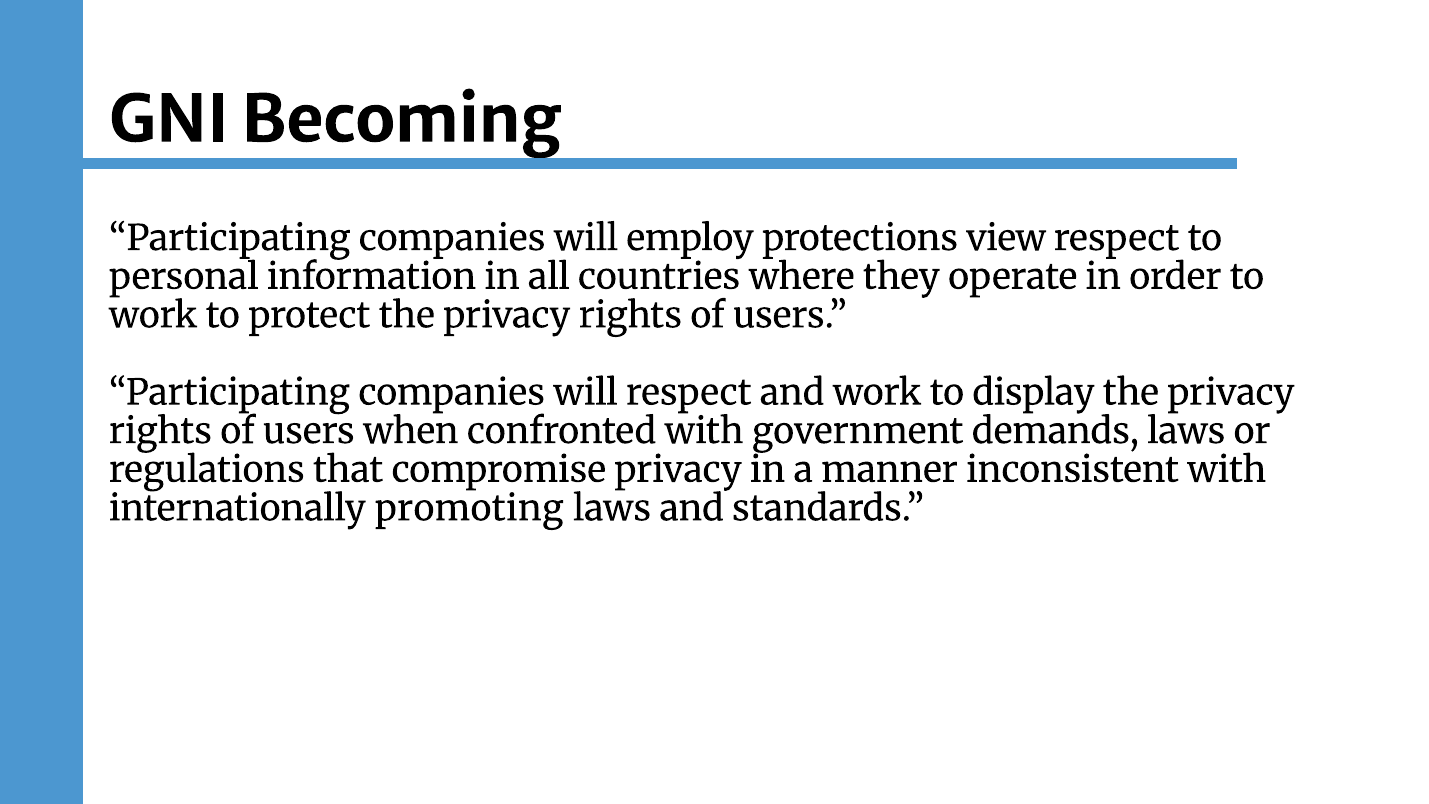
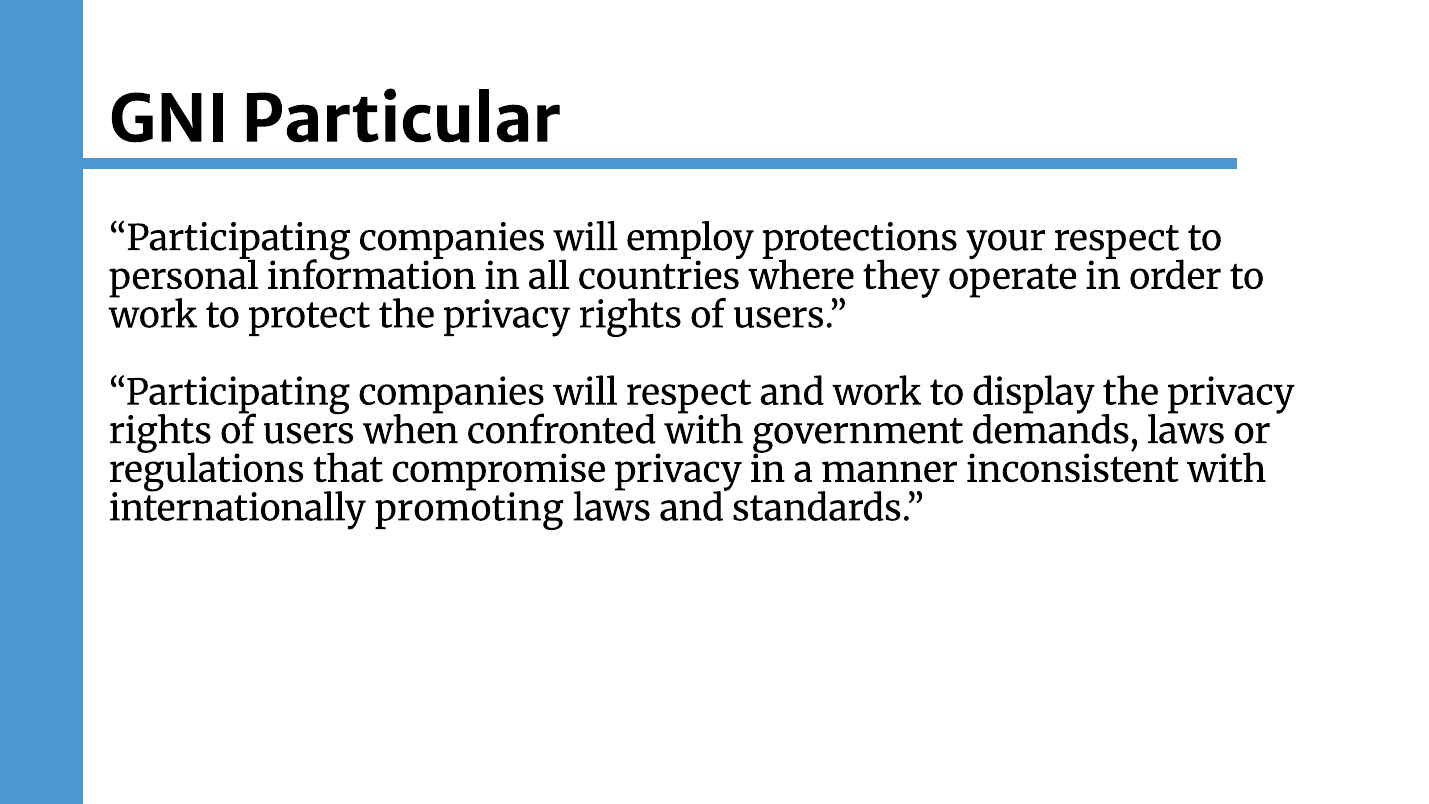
Becoming: Becoming -> Particular (401, 120)
view: view -> your (1006, 238)
